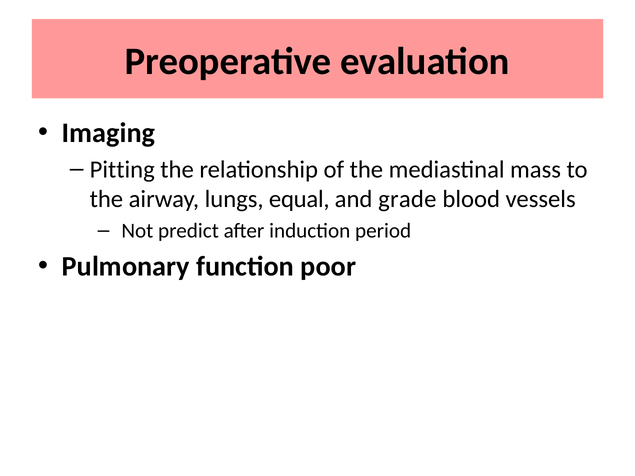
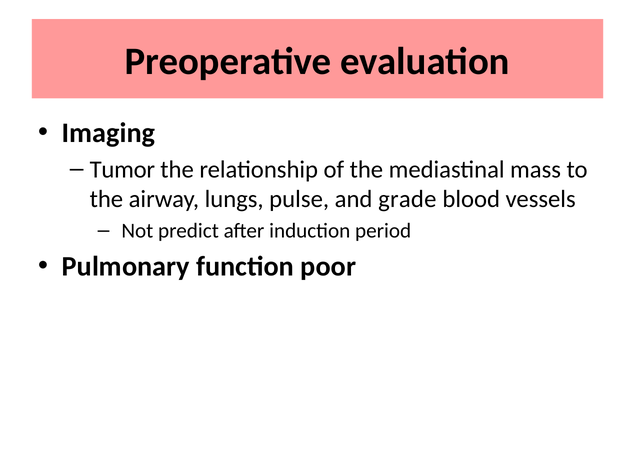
Pitting: Pitting -> Tumor (122, 170)
equal: equal -> pulse (299, 199)
